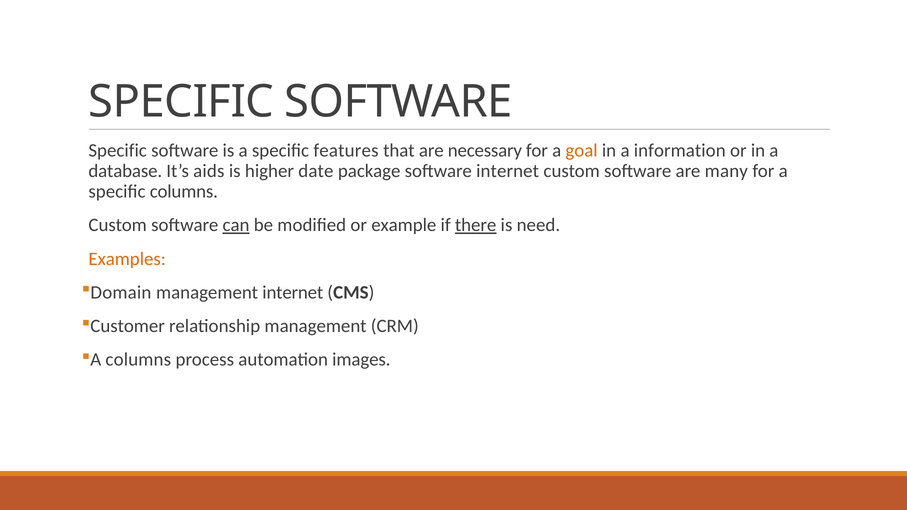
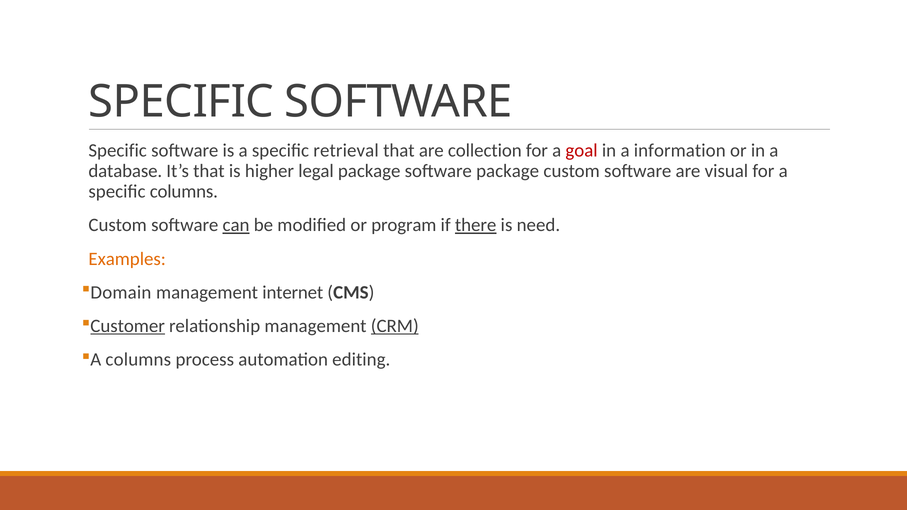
features: features -> retrieval (346, 151)
necessary: necessary -> collection (485, 151)
goal colour: orange -> red (582, 151)
It’s aids: aids -> that (209, 171)
date: date -> legal (316, 171)
software internet: internet -> package (508, 171)
many: many -> visual (726, 171)
example: example -> program (404, 225)
Customer underline: none -> present (128, 326)
CRM underline: none -> present (395, 326)
images: images -> editing (361, 360)
